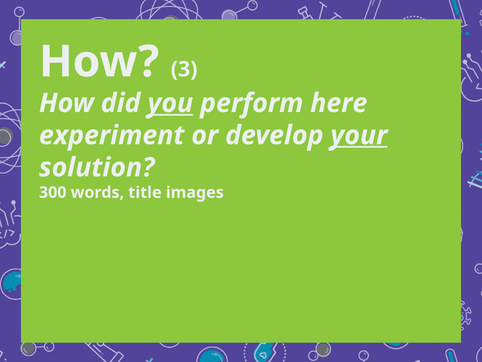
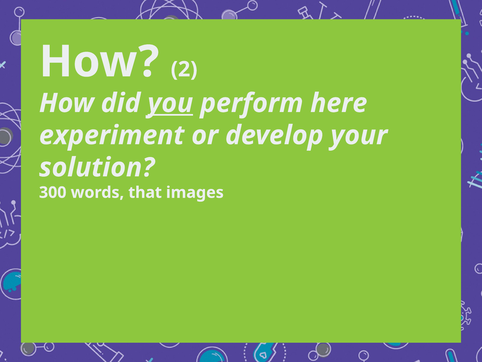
3: 3 -> 2 (184, 69)
your underline: present -> none (359, 135)
title: title -> that (145, 192)
